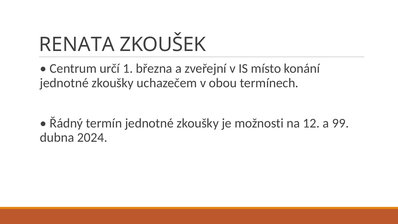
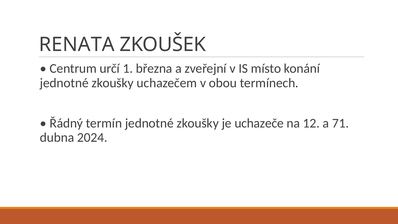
možnosti: možnosti -> uchazeče (259, 123)
99: 99 -> 71 (340, 123)
